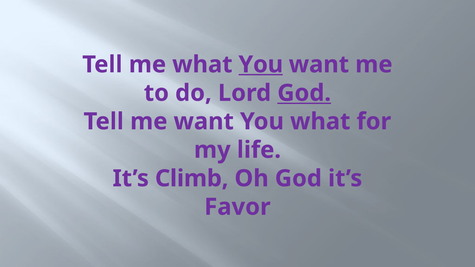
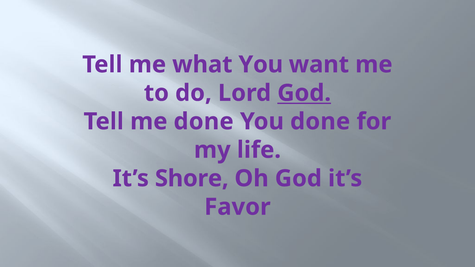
You underline: present -> none (261, 65)
me want: want -> done (204, 122)
You what: what -> done (320, 122)
Climb: Climb -> Shore (192, 179)
